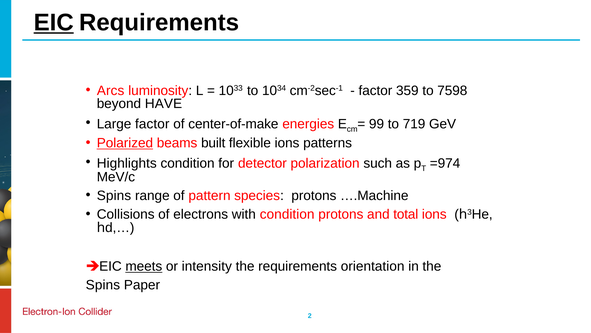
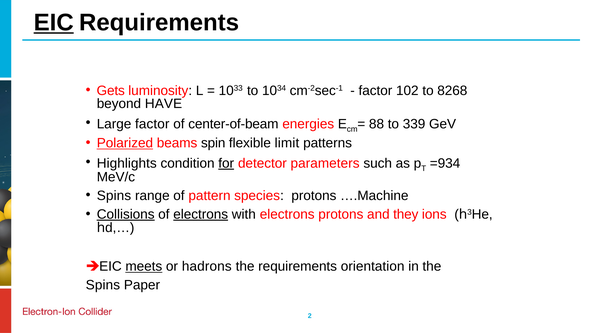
Arcs: Arcs -> Gets (111, 90)
359: 359 -> 102 (407, 90)
7598: 7598 -> 8268 (452, 90)
center-of-make: center-of-make -> center-of-beam (233, 124)
99: 99 -> 88 (377, 124)
719: 719 -> 339 (414, 124)
built: built -> spin (213, 143)
flexible ions: ions -> limit (287, 143)
for underline: none -> present (226, 163)
polarization: polarization -> parameters (325, 163)
=974: =974 -> =934 (445, 163)
Collisions underline: none -> present (126, 214)
electrons underline: none -> present (201, 214)
with condition: condition -> electrons (287, 214)
total: total -> they (406, 214)
intensity: intensity -> hadrons (207, 266)
